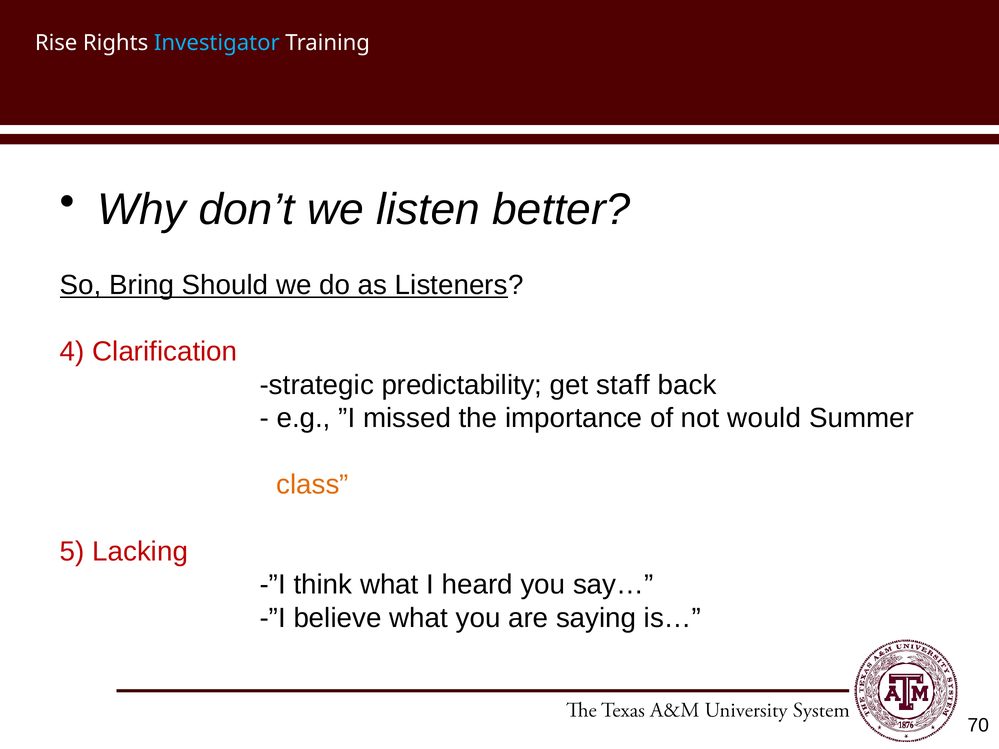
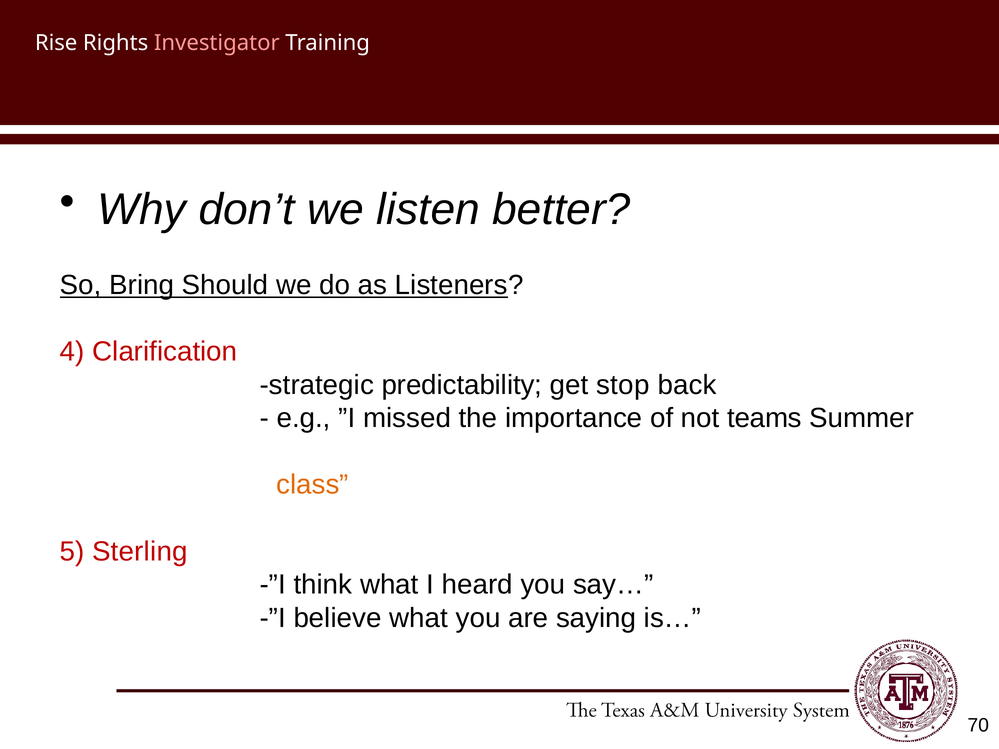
Investigator colour: light blue -> pink (217, 43)
staff: staff -> stop (623, 385)
would: would -> teams (765, 418)
Lacking: Lacking -> Sterling (140, 552)
